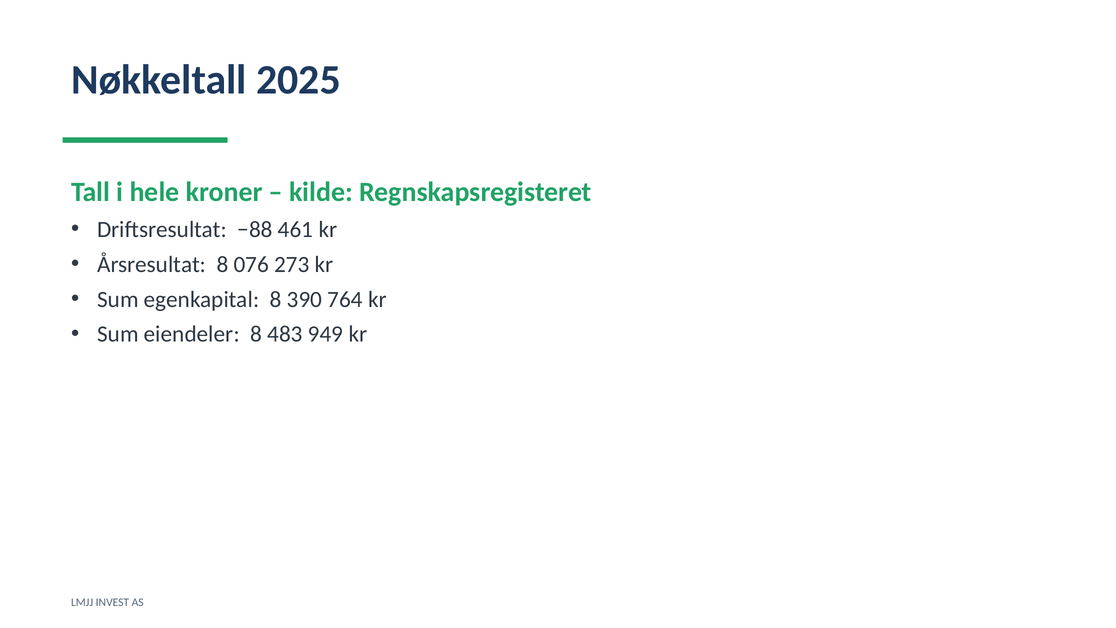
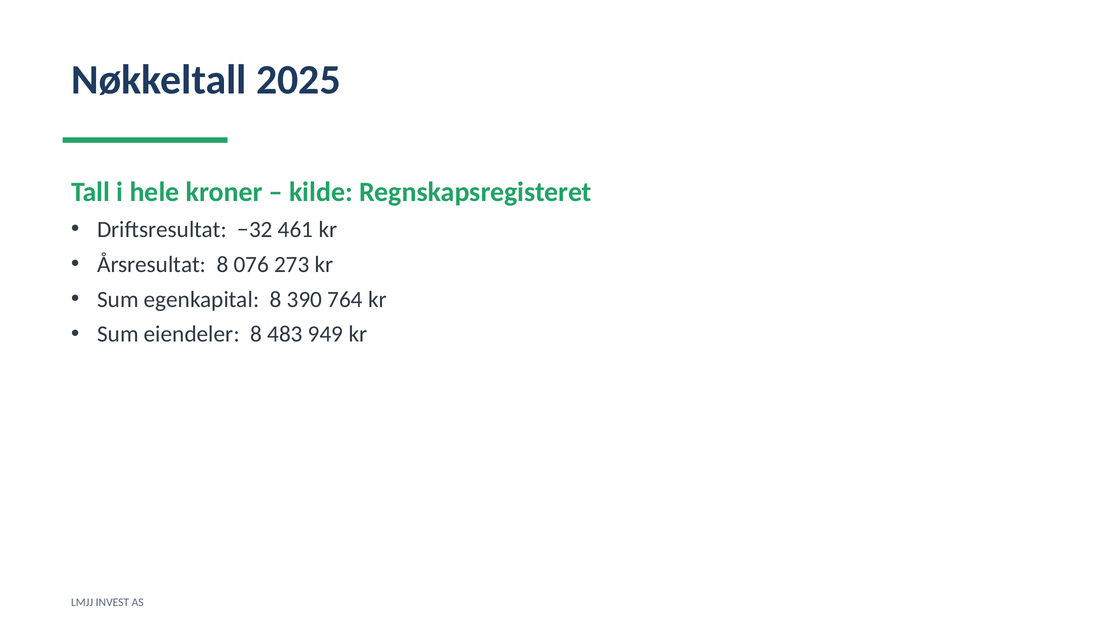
−88: −88 -> −32 (255, 229)
